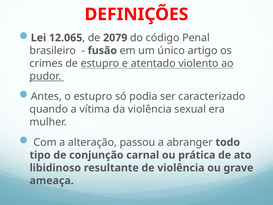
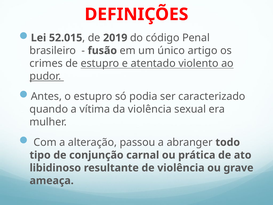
12.065: 12.065 -> 52.015 (66, 38)
2079: 2079 -> 2019 (115, 38)
